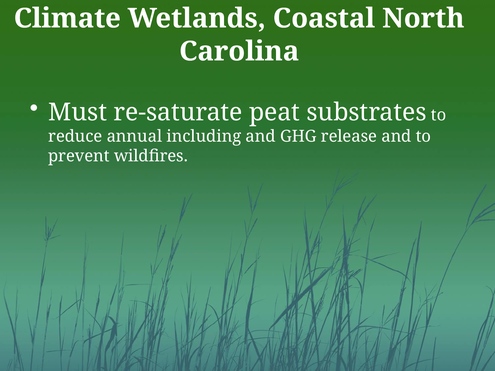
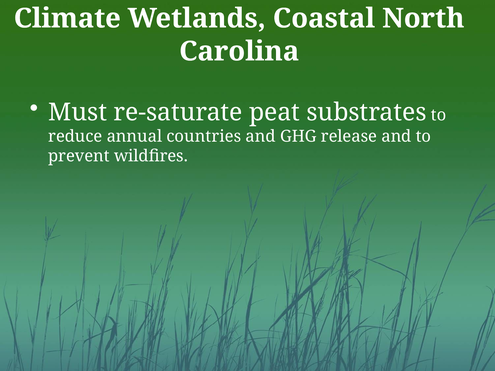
including: including -> countries (204, 136)
